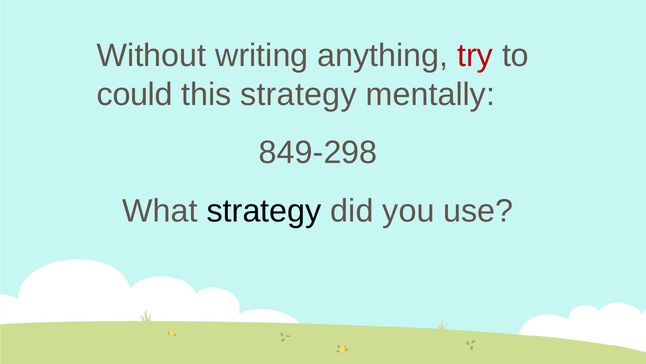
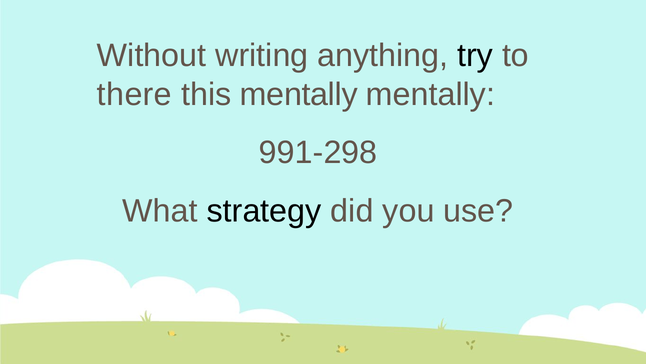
try colour: red -> black (475, 56)
could: could -> there (134, 94)
this strategy: strategy -> mentally (299, 94)
849-298: 849-298 -> 991-298 (318, 153)
